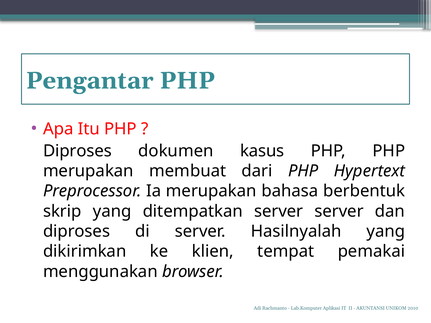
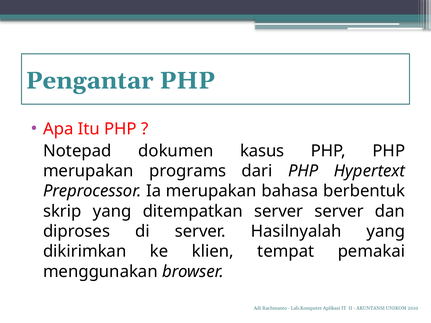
Diproses: Diproses -> Notepad (77, 151)
membuat: membuat -> programs (188, 171)
